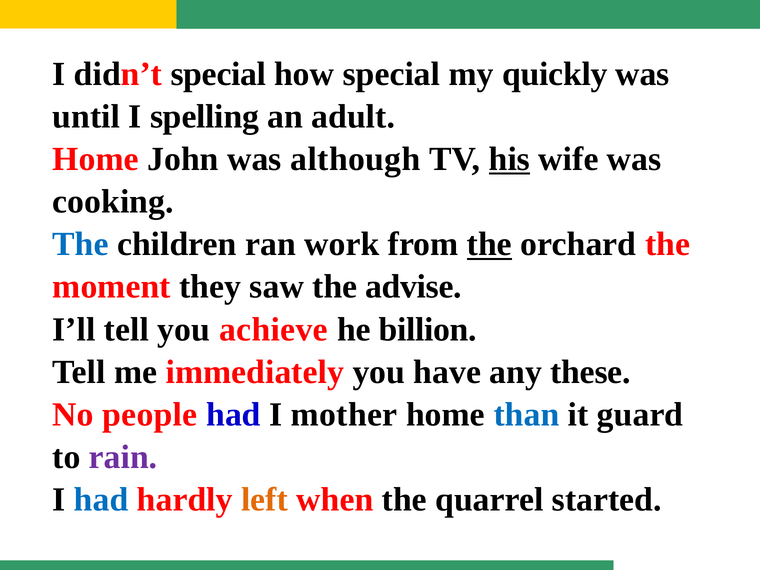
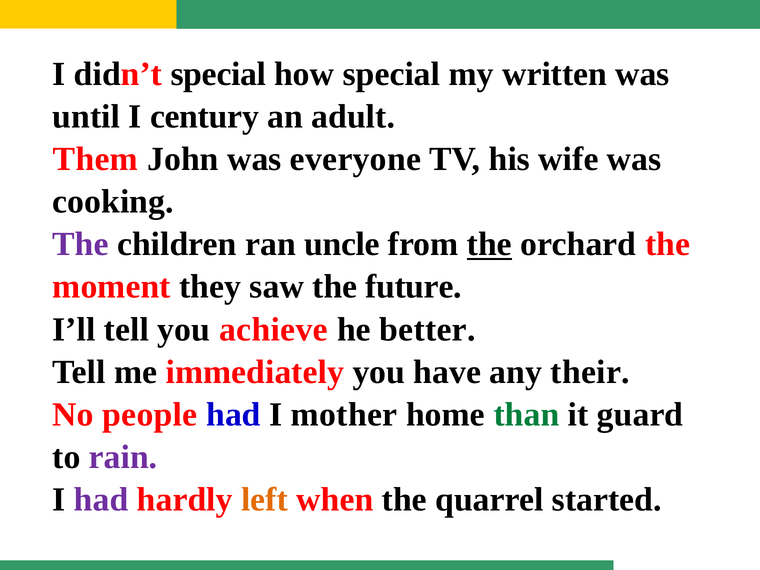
quickly: quickly -> written (555, 74)
spelling: spelling -> century (205, 117)
Home: Home -> Them (95, 159)
although: although -> everyone (356, 159)
his underline: present -> none (509, 159)
The colour: blue -> purple (81, 244)
work: work -> uncle (342, 244)
advise: advise -> future (413, 287)
billion: billion -> better (428, 329)
these: these -> their (590, 372)
than colour: blue -> green (527, 414)
had colour: blue -> purple (101, 500)
